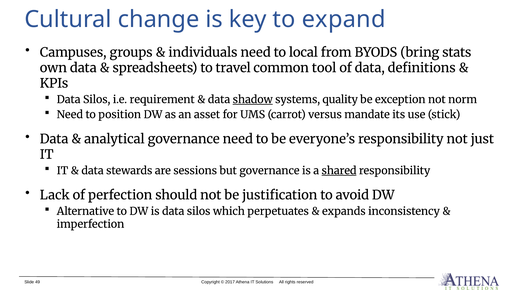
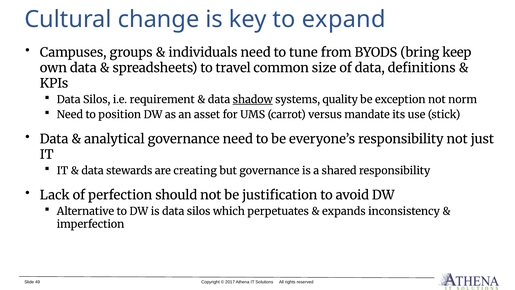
local: local -> tune (303, 52)
stats: stats -> keep (457, 52)
tool: tool -> size (324, 68)
sessions: sessions -> creating (195, 171)
shared underline: present -> none (339, 171)
